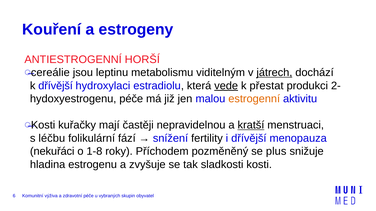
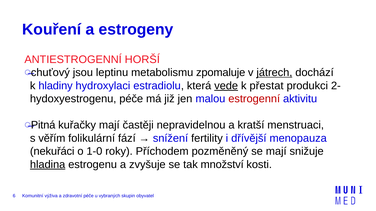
cereálie: cereálie -> chuťový (50, 73)
viditelným: viditelným -> zpomaluje (221, 73)
k dřívější: dřívější -> hladiny (56, 86)
estrogenní colour: orange -> red (254, 99)
Kosti: Kosti -> Pitná (43, 125)
kratší underline: present -> none (251, 125)
léčbu: léčbu -> věřím (52, 139)
1-8: 1-8 -> 1-0 (94, 152)
se plus: plus -> mají (276, 152)
hladina underline: none -> present (48, 165)
sladkosti: sladkosti -> množství (222, 165)
